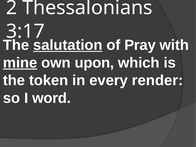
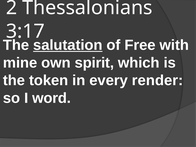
Pray: Pray -> Free (140, 45)
mine underline: present -> none (20, 63)
upon: upon -> spirit (94, 63)
